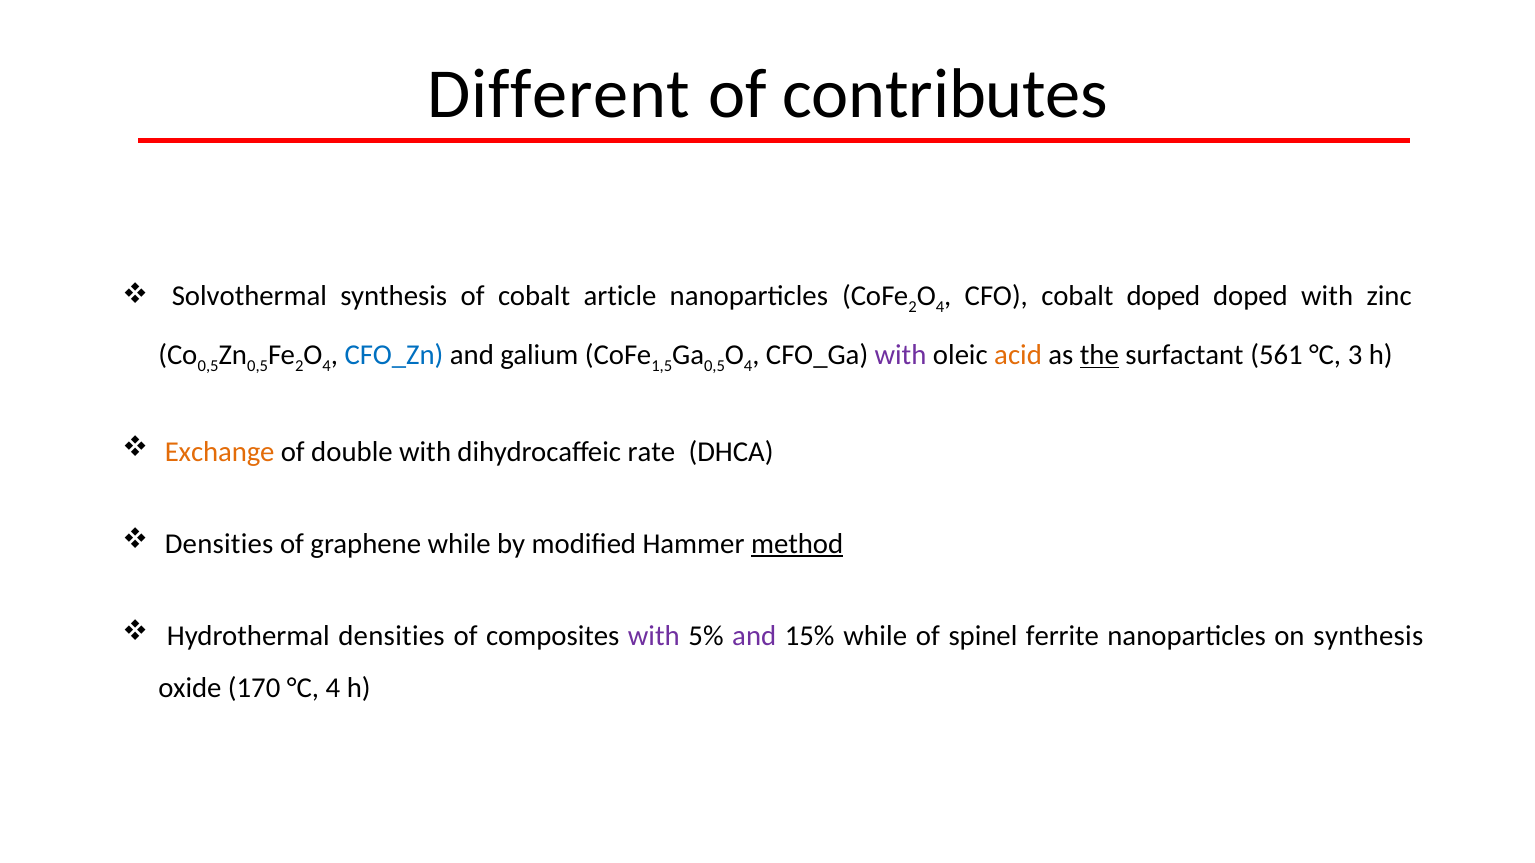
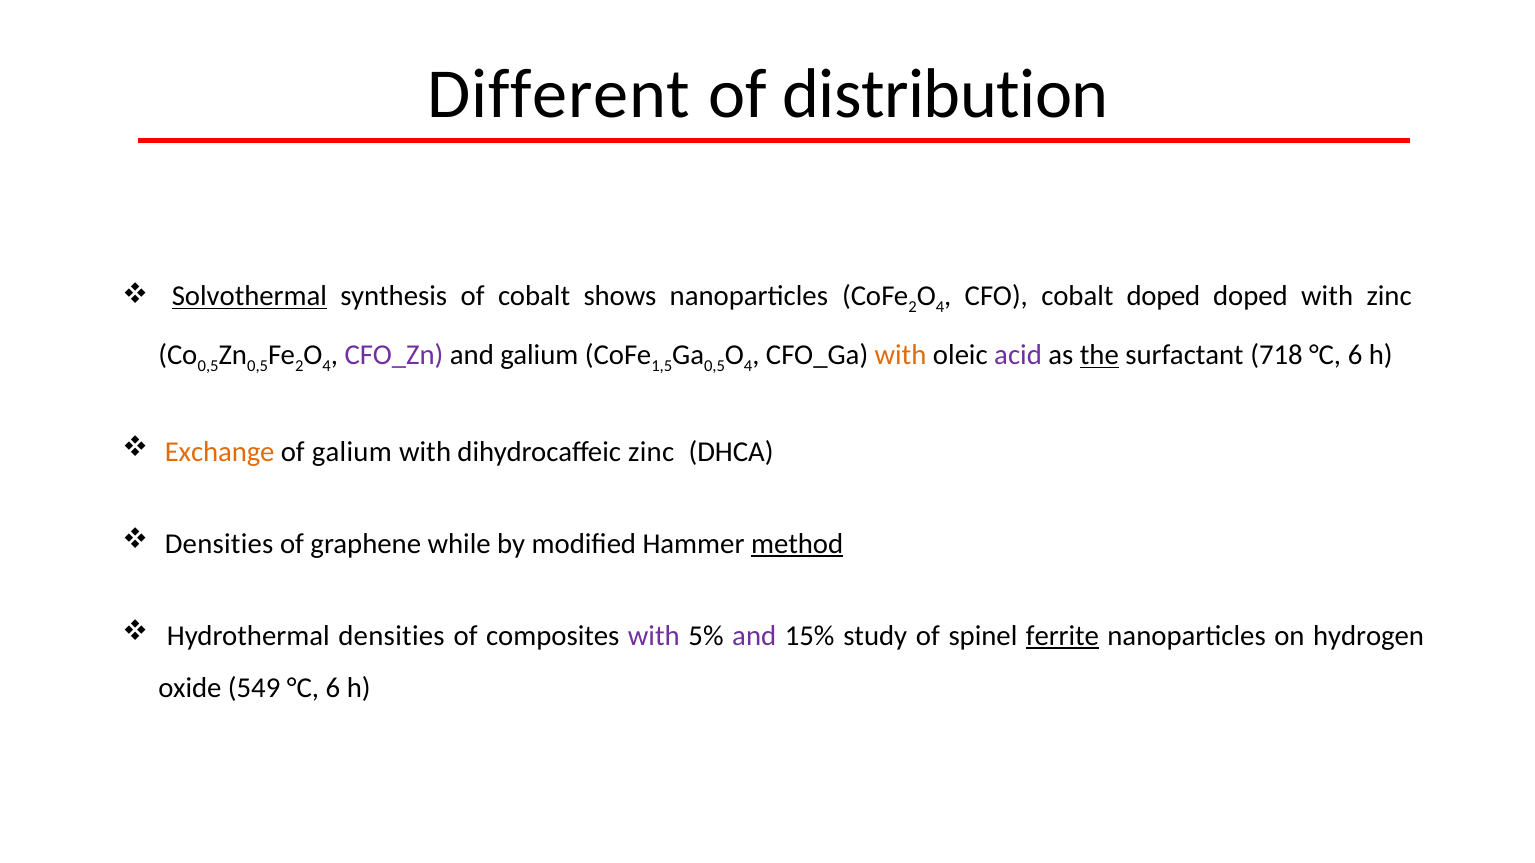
contributes: contributes -> distribution (946, 94)
Solvothermal underline: none -> present (249, 296)
article: article -> shows (620, 296)
CFO_Zn colour: blue -> purple (394, 355)
with colour: purple -> orange (901, 355)
acid colour: orange -> purple (1018, 355)
561: 561 -> 718 (1277, 355)
3: 3 -> 6 (1355, 355)
of double: double -> galium (352, 452)
dihydrocaffeic rate: rate -> zinc (651, 452)
15% while: while -> study (875, 636)
ferrite underline: none -> present (1062, 636)
on synthesis: synthesis -> hydrogen (1369, 636)
170: 170 -> 549 (254, 688)
4: 4 -> 6 (333, 688)
